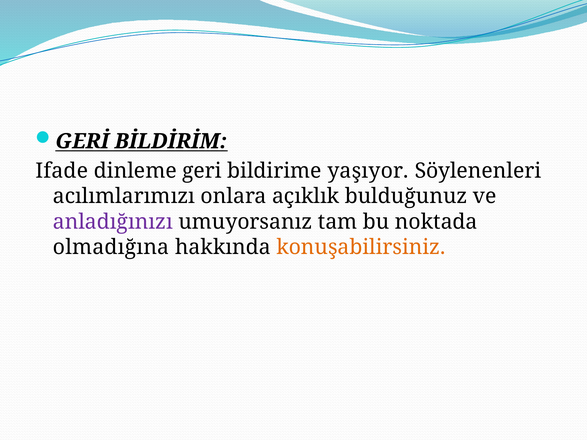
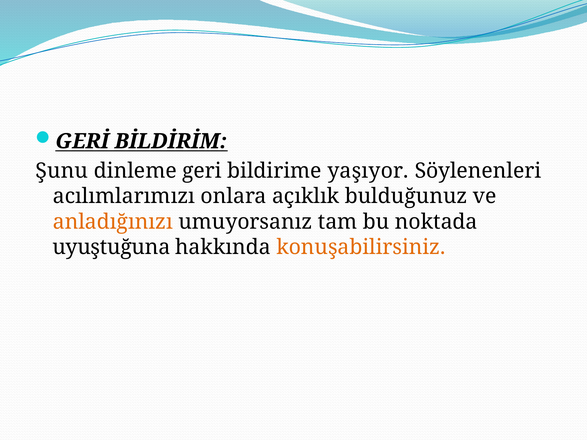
Ifade: Ifade -> Şunu (62, 171)
anladığınızı colour: purple -> orange (113, 222)
olmadığına: olmadığına -> uyuştuğuna (111, 247)
